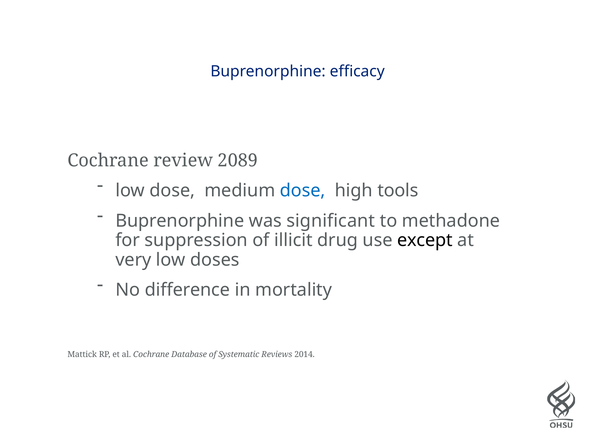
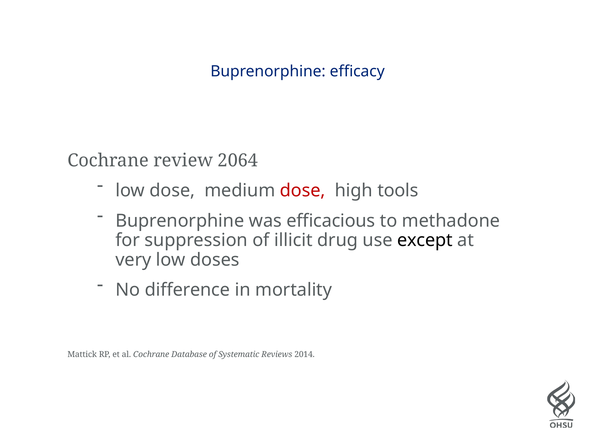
2089: 2089 -> 2064 (238, 161)
dose colour: blue -> red (303, 191)
significant: significant -> efficacious (331, 221)
